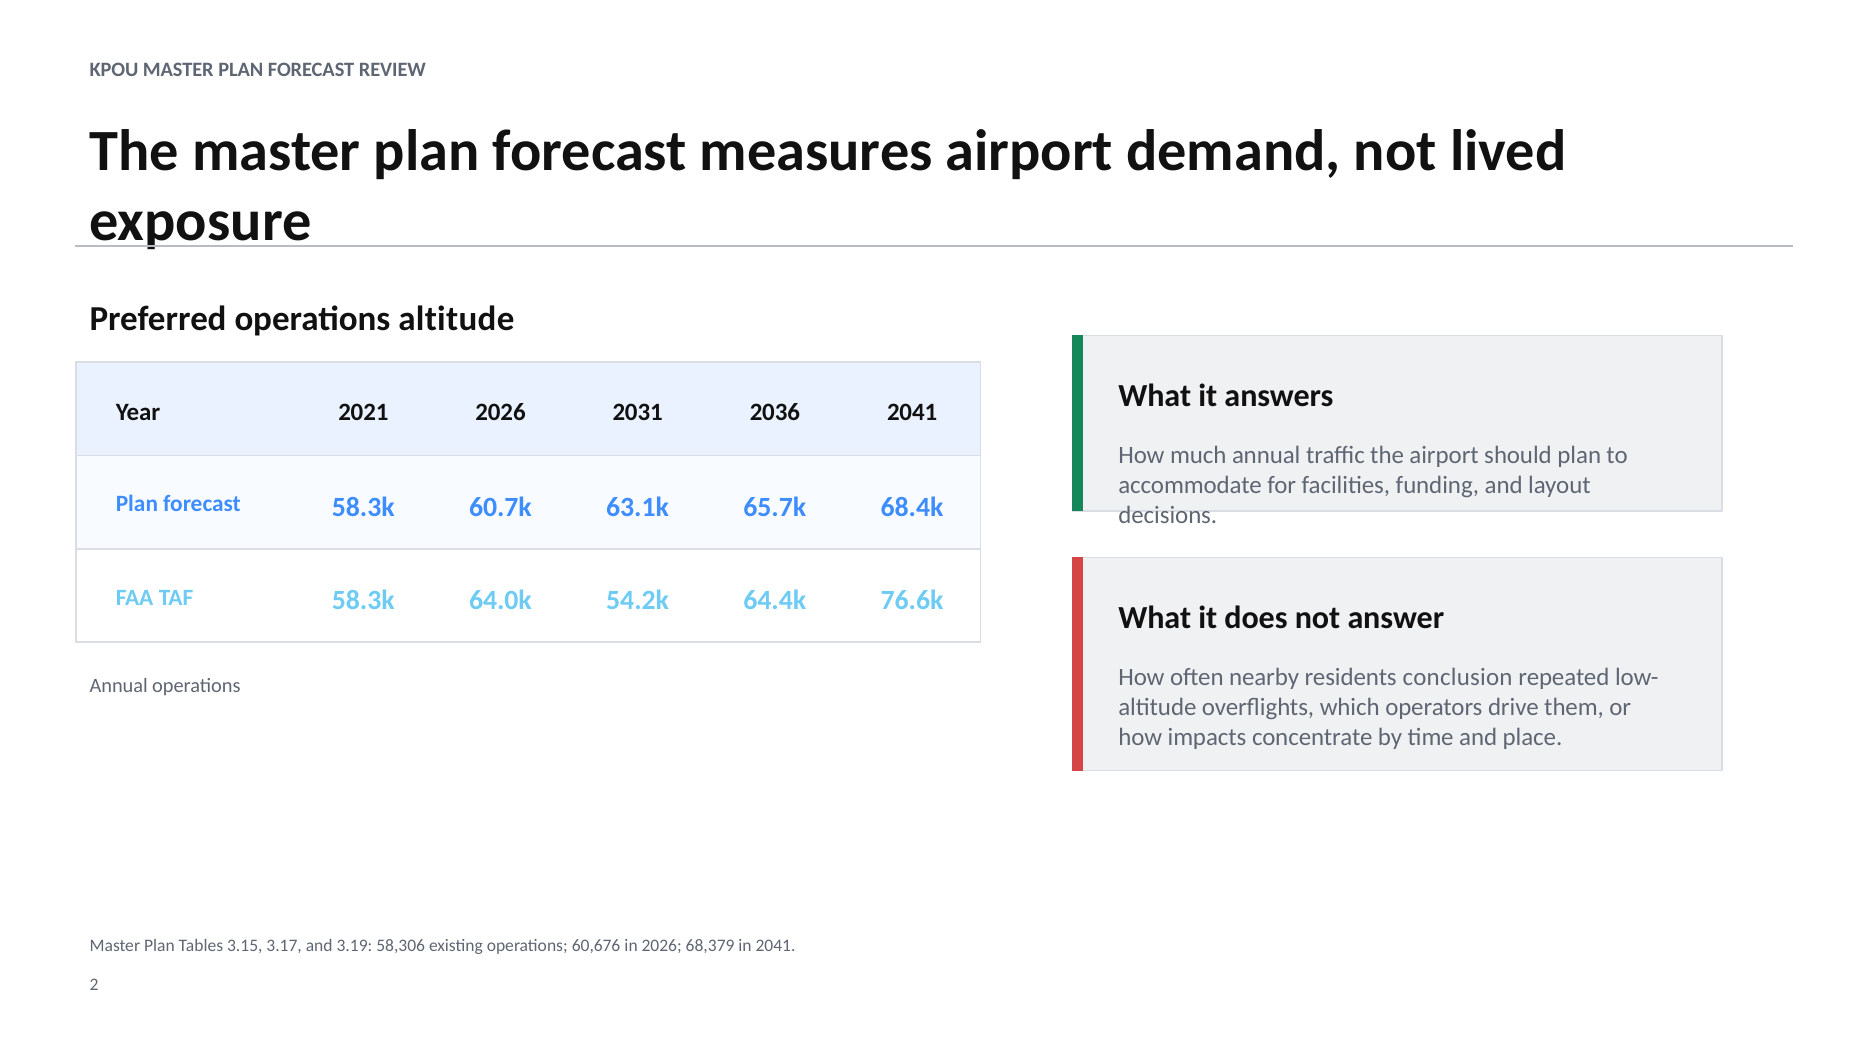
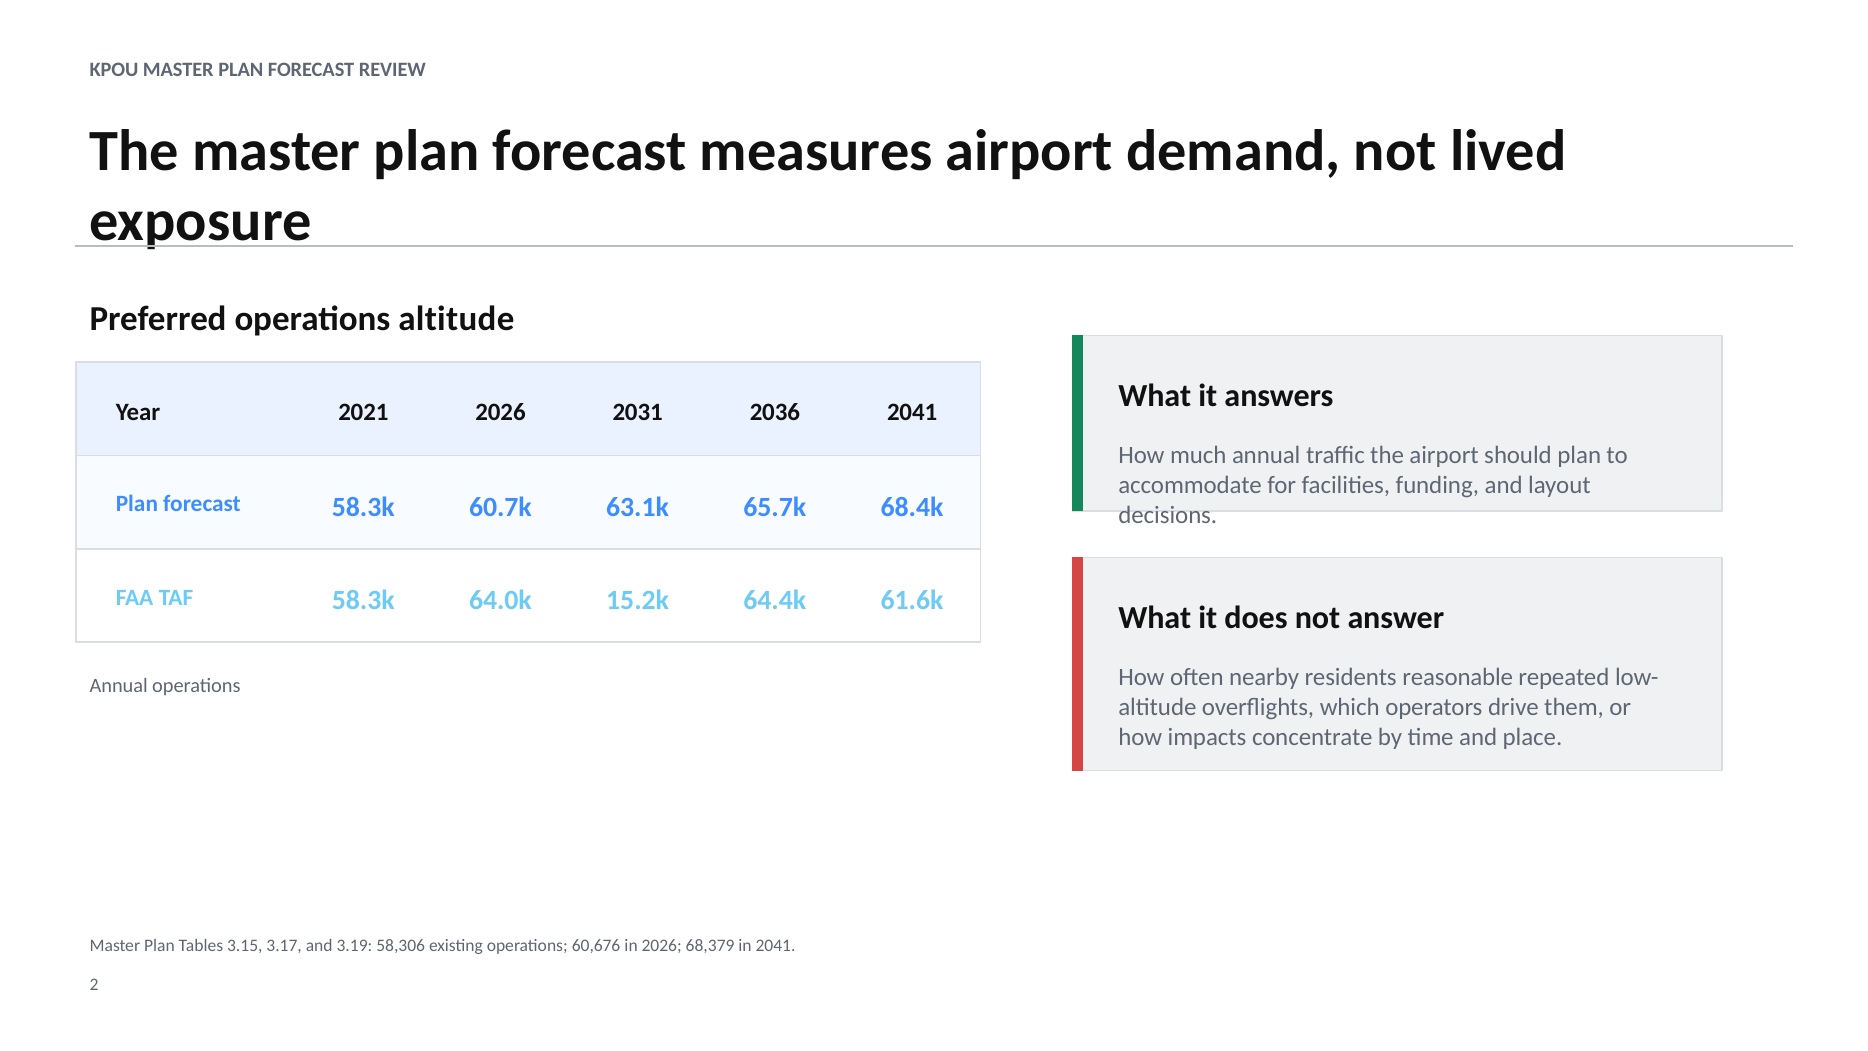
54.2k: 54.2k -> 15.2k (638, 600)
76.6k: 76.6k -> 61.6k (912, 600)
conclusion: conclusion -> reasonable (1458, 677)
